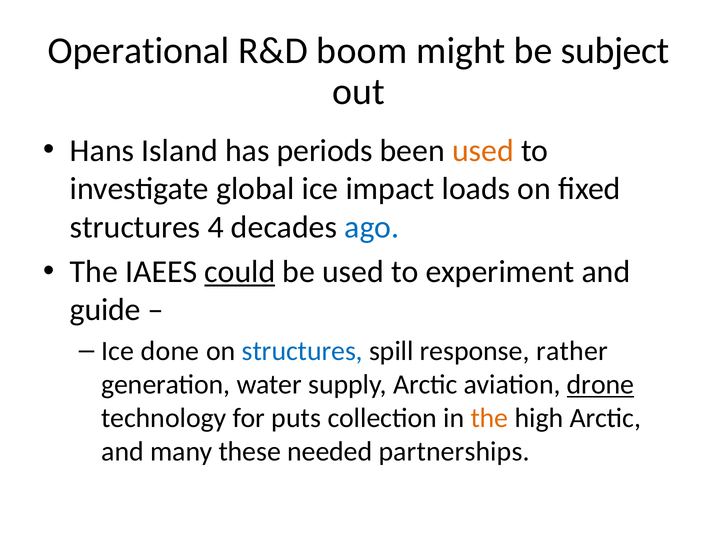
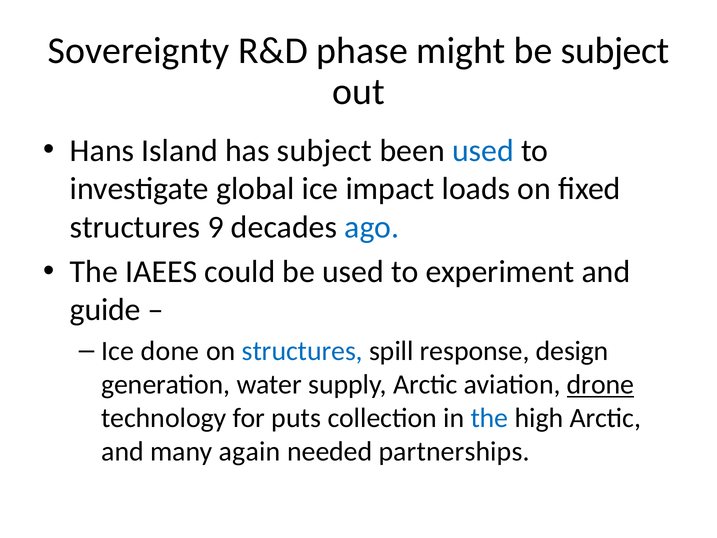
Operational: Operational -> Sovereignty (139, 51)
boom: boom -> phase (362, 51)
has periods: periods -> subject (325, 150)
used colour: orange -> blue (483, 150)
4: 4 -> 9 (216, 227)
could underline: present -> none (240, 272)
rather: rather -> design (572, 351)
the colour: orange -> blue (489, 418)
these: these -> again (250, 451)
